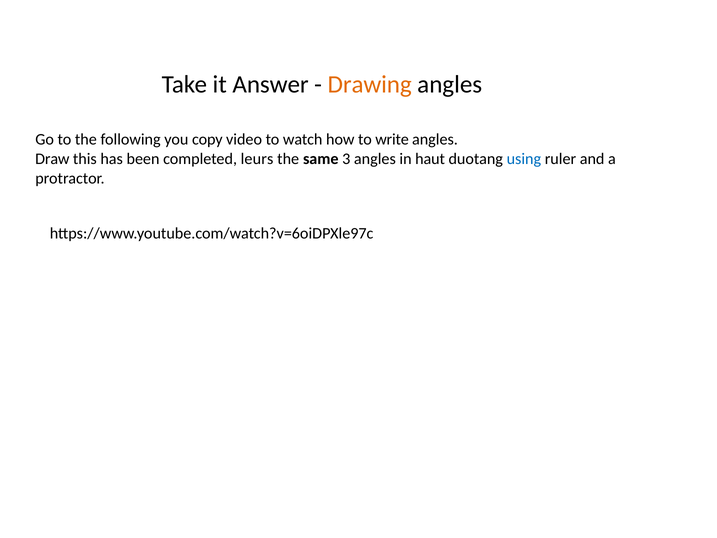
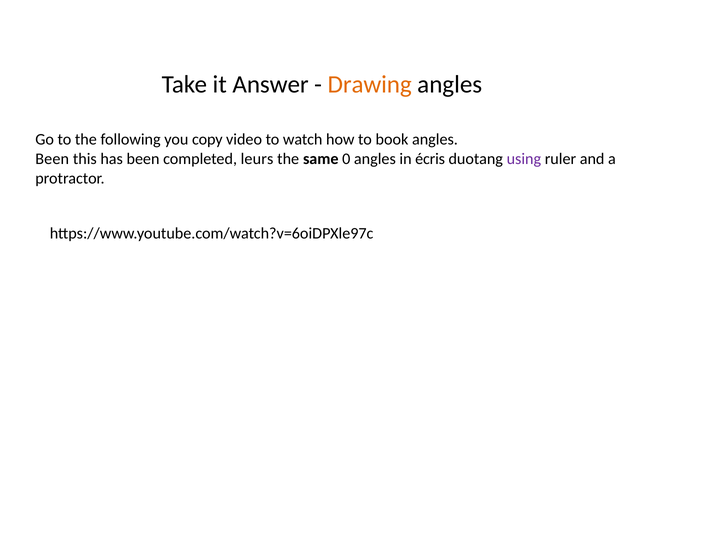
write: write -> book (392, 140)
Draw: Draw -> Been (52, 159)
3: 3 -> 0 (346, 159)
haut: haut -> écris (430, 159)
using colour: blue -> purple (524, 159)
